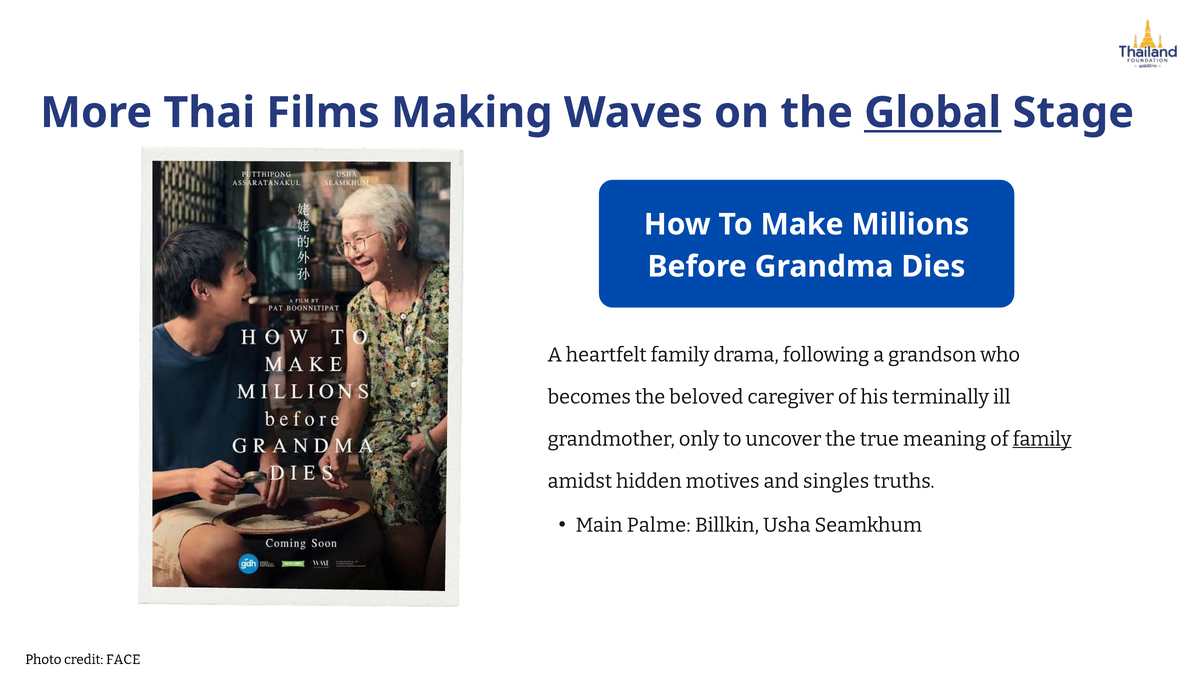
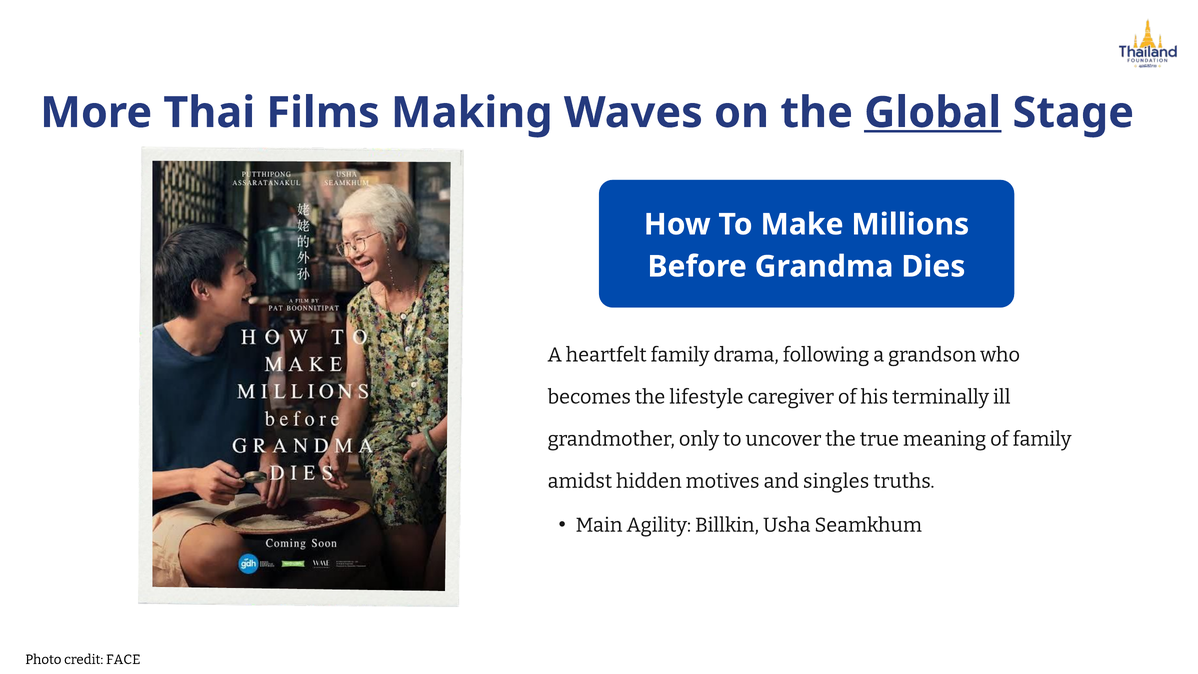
beloved: beloved -> lifestyle (706, 397)
family underline: present -> none (1042, 439)
Palme: Palme -> Agility (659, 525)
